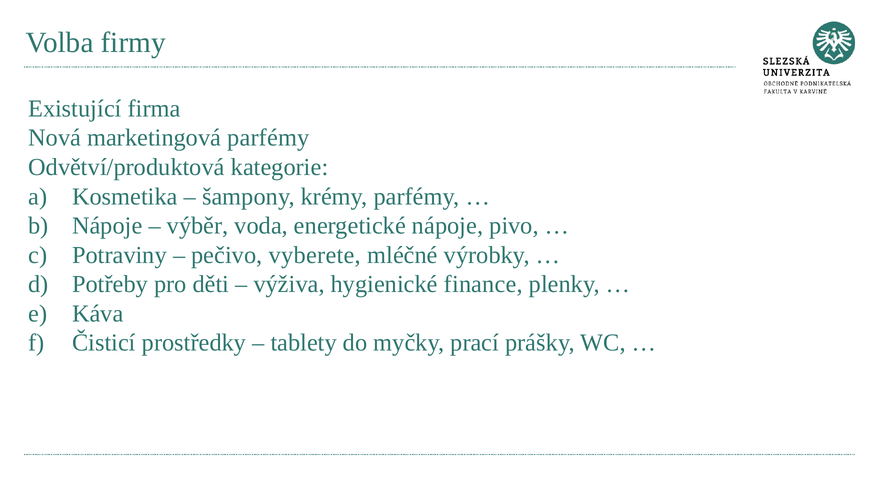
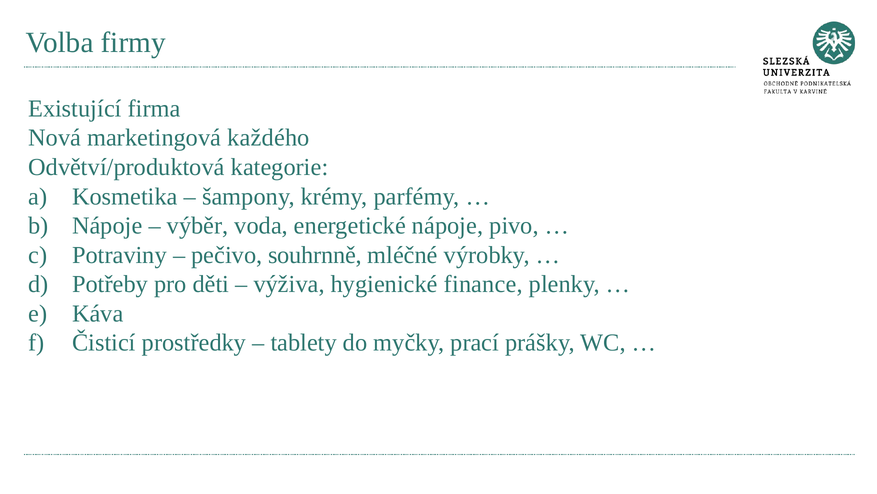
marketingová parfémy: parfémy -> každého (268, 138)
vyberete: vyberete -> souhrnně (315, 255)
